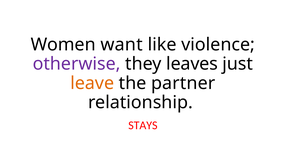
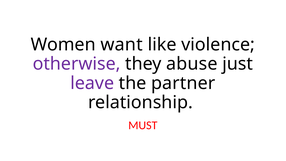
leaves: leaves -> abuse (192, 64)
leave colour: orange -> purple (92, 83)
STAYS: STAYS -> MUST (143, 125)
